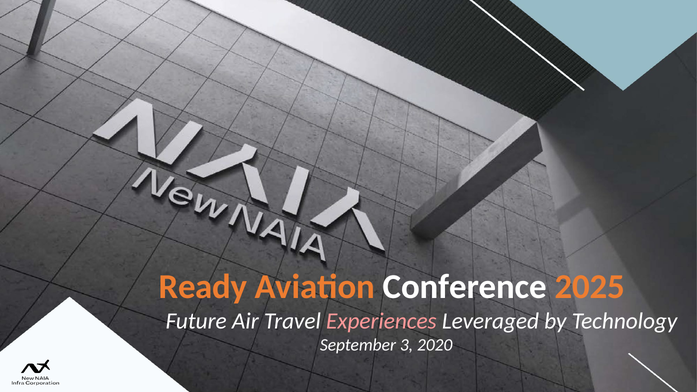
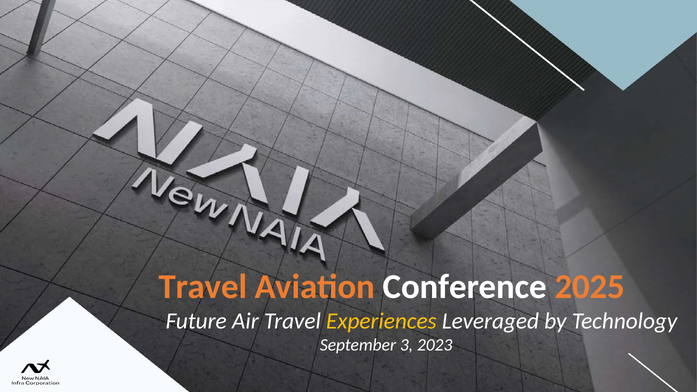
Ready: Ready -> Travel (203, 287)
Experiences colour: pink -> yellow (381, 321)
2020: 2020 -> 2023 (435, 345)
